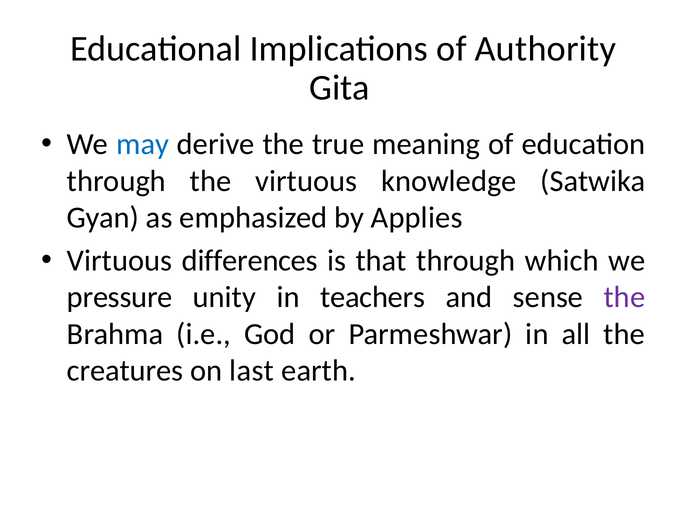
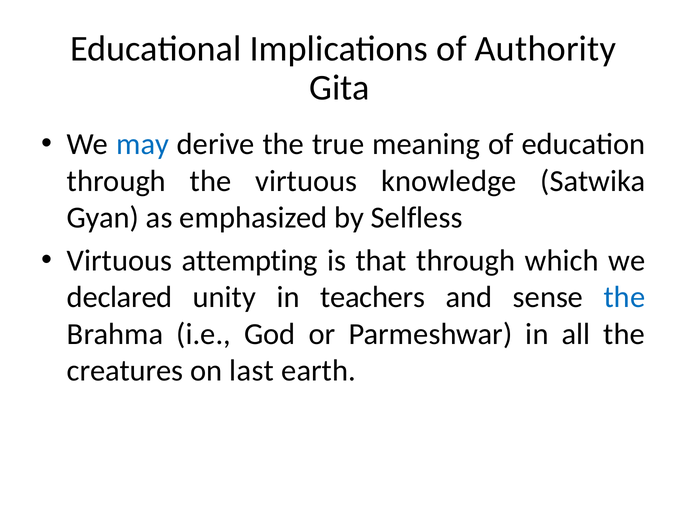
Applies: Applies -> Selfless (417, 217)
differences: differences -> attempting (250, 260)
pressure: pressure -> declared (120, 297)
the colour: purple -> blue (624, 297)
